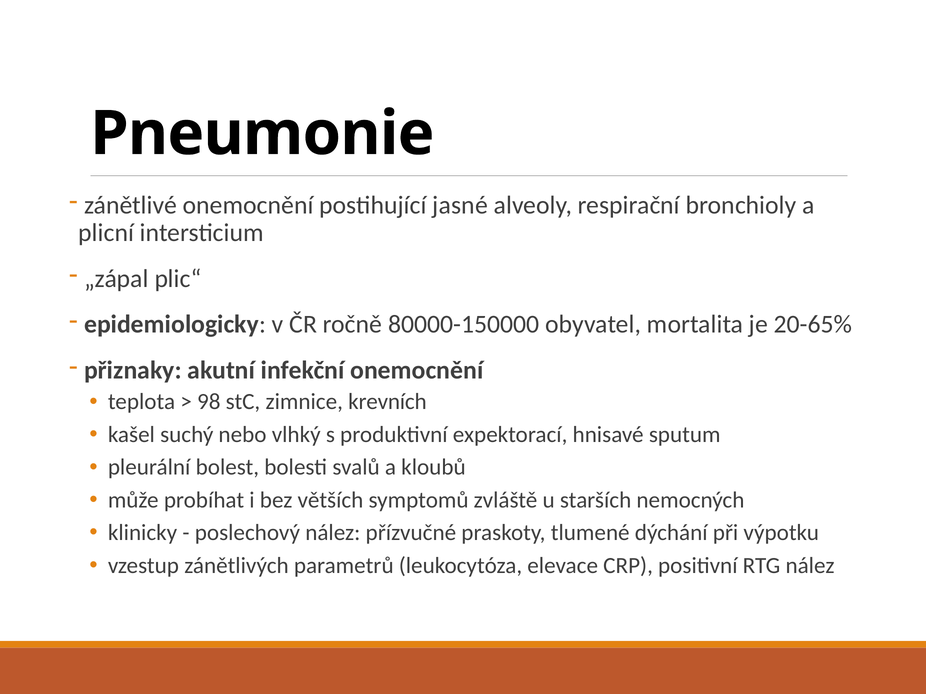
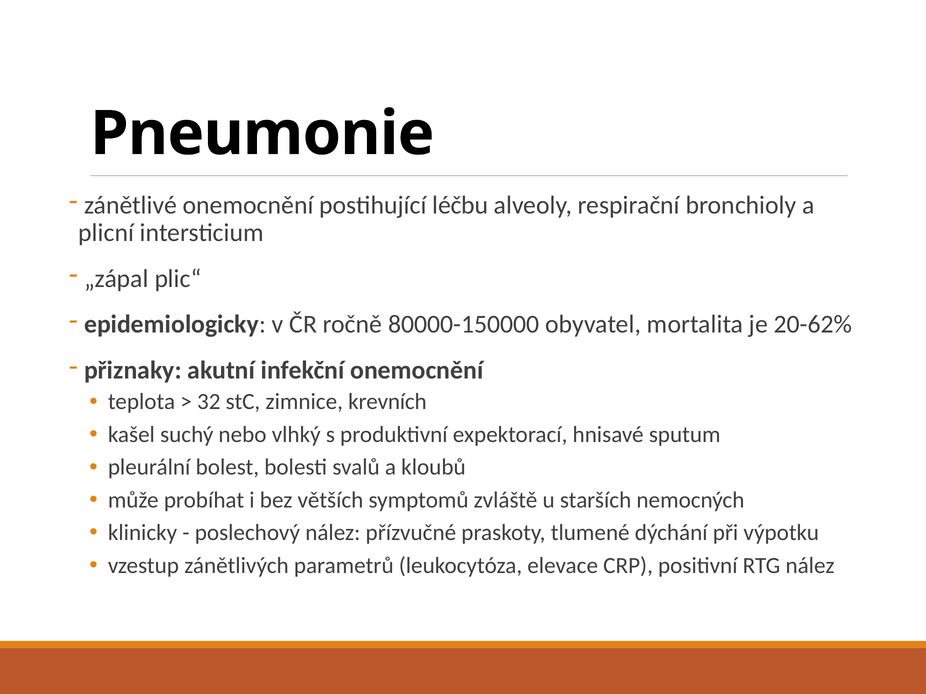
jasné: jasné -> léčbu (460, 205)
20-65%: 20-65% -> 20-62% (813, 325)
98: 98 -> 32 (209, 402)
